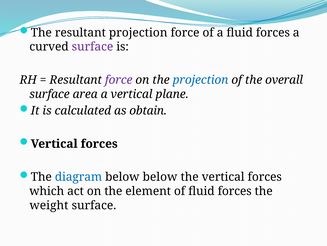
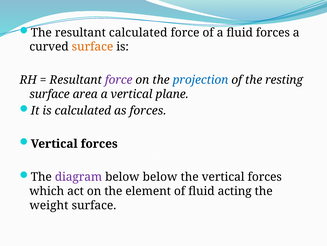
resultant projection: projection -> calculated (138, 33)
surface colour: purple -> orange (93, 47)
overall: overall -> resting (284, 80)
as obtain: obtain -> forces (148, 110)
diagram colour: blue -> purple (78, 176)
of fluid forces: forces -> acting (235, 191)
